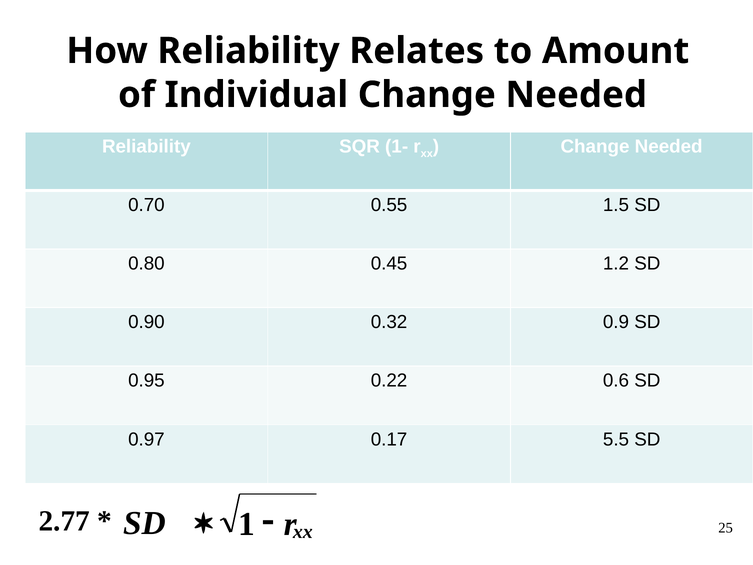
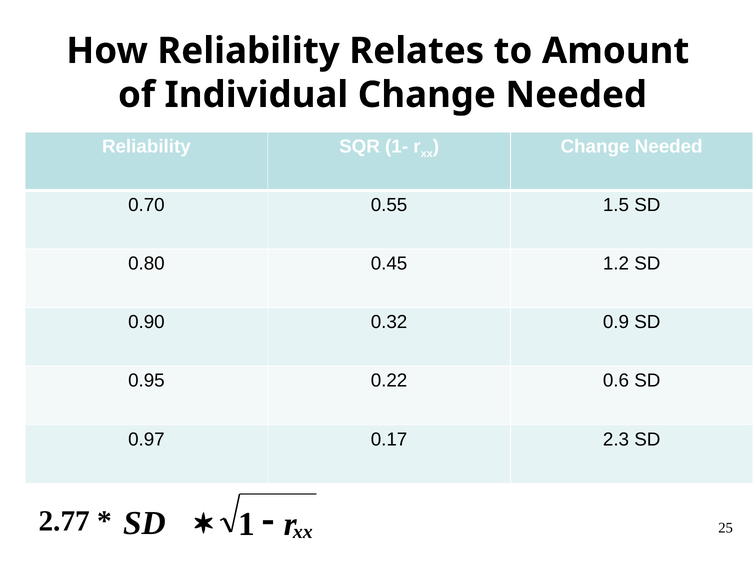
5.5: 5.5 -> 2.3 (616, 439)
